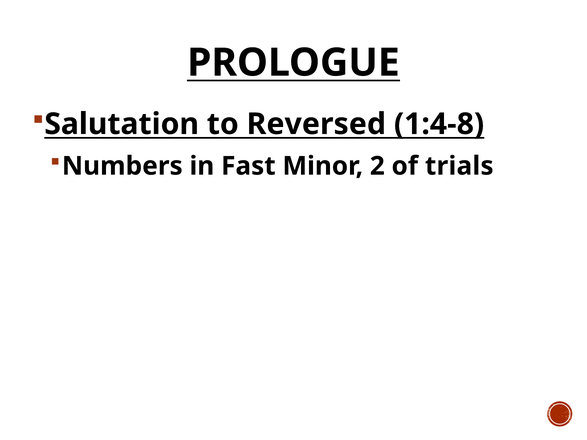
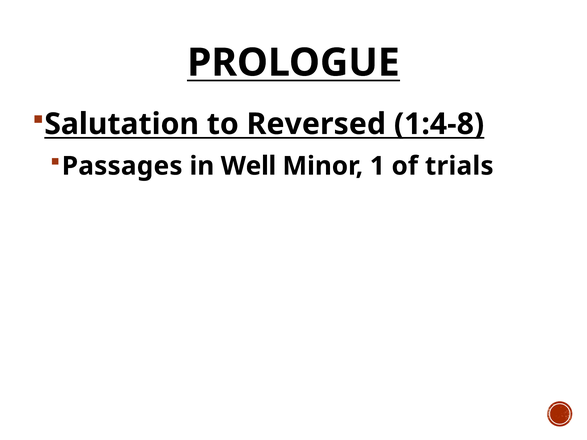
Numbers: Numbers -> Passages (122, 166)
Fast: Fast -> Well (249, 166)
2: 2 -> 1 (377, 166)
